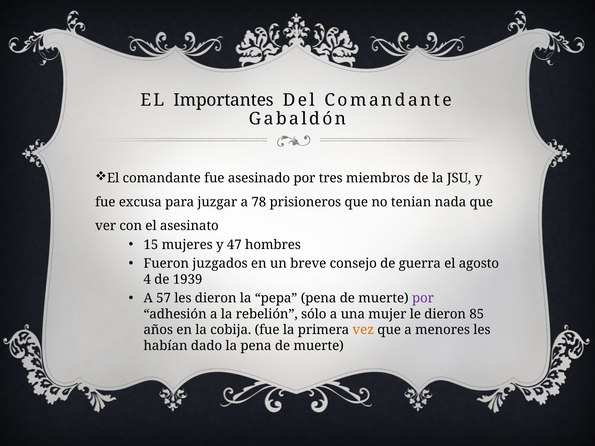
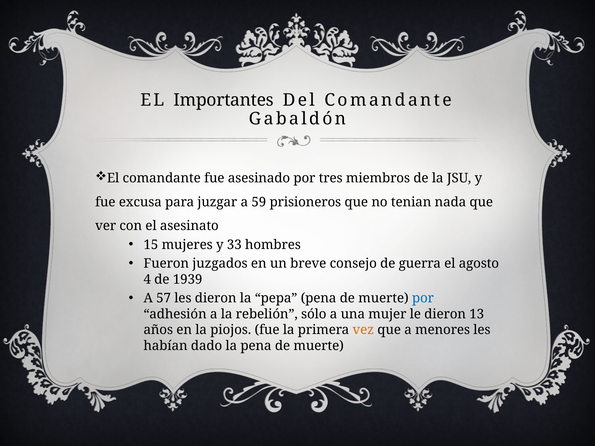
78: 78 -> 59 (259, 202)
47: 47 -> 33 (234, 245)
por colour: purple -> blue (423, 298)
85: 85 -> 13 (477, 314)
cobija: cobija -> piojos (231, 330)
